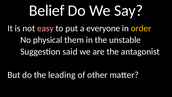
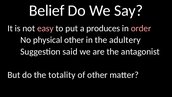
everyone: everyone -> produces (103, 28)
order colour: yellow -> pink (141, 28)
physical them: them -> other (74, 40)
unstable: unstable -> adultery (125, 40)
leading: leading -> totality (62, 75)
